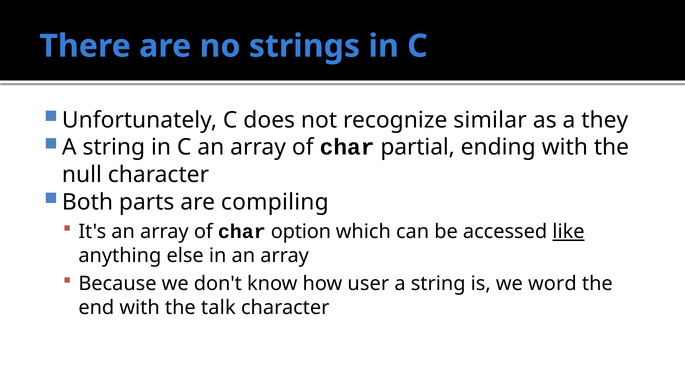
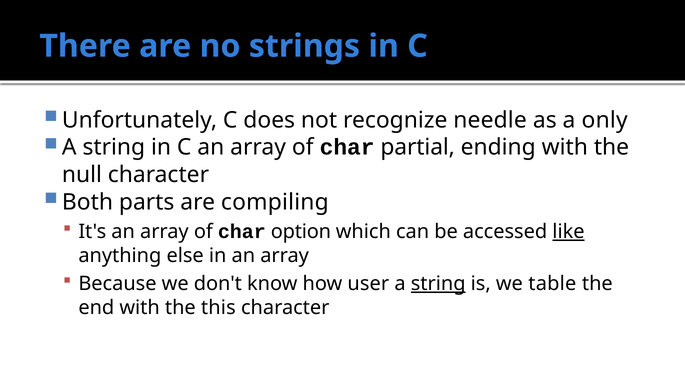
similar: similar -> needle (490, 120)
they: they -> only (605, 120)
string underline: none -> present (438, 284)
word: word -> table (552, 284)
talk: talk -> this (218, 308)
